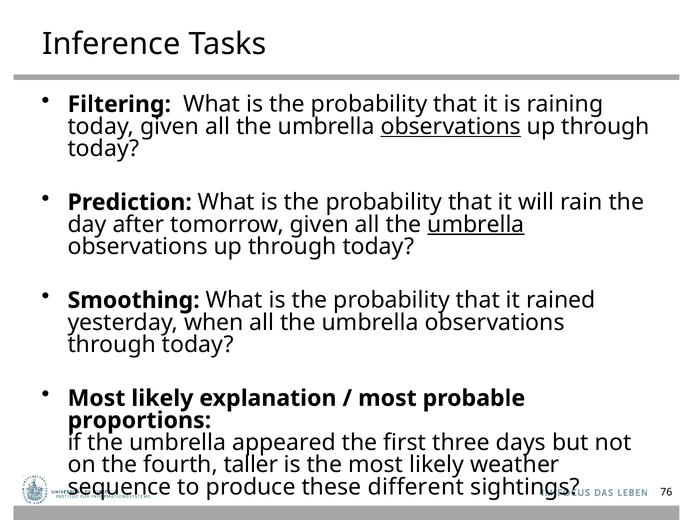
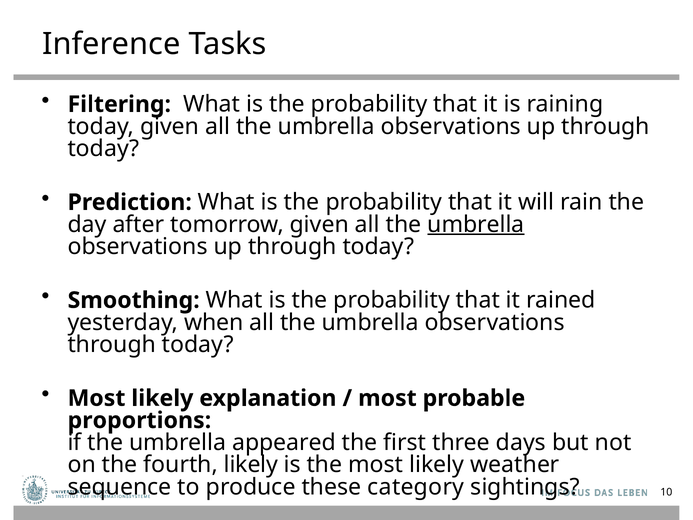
observations underline: present -> none (451, 126)
fourth taller: taller -> likely (251, 465)
different: different -> category (416, 487)
76: 76 -> 10 (666, 492)
